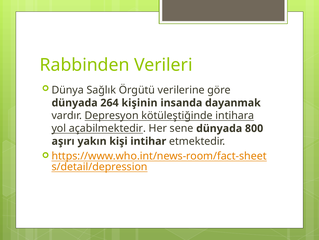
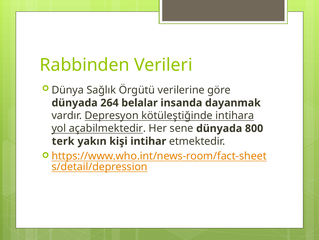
kişinin: kişinin -> belalar (140, 103)
aşırı: aşırı -> terk (63, 141)
